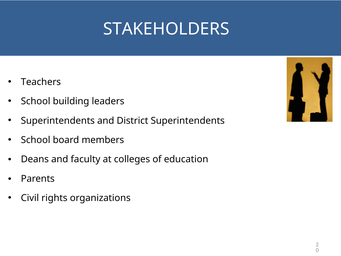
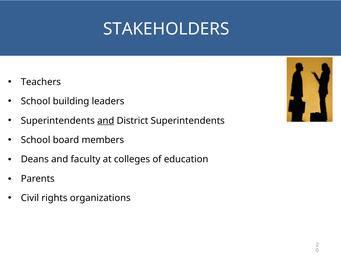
and underline: none -> present (106, 121)
